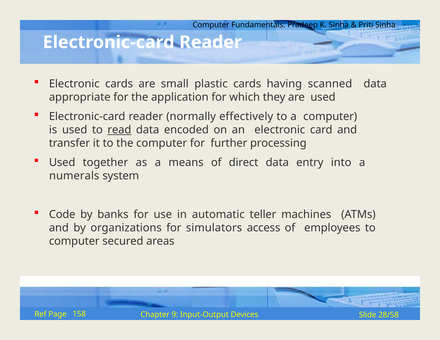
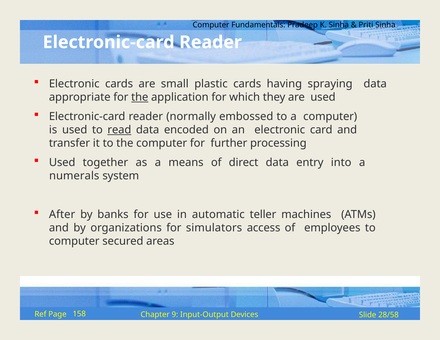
scanned: scanned -> spraying (330, 84)
the underline: none -> present (140, 97)
effectively: effectively -> embossed (246, 117)
Code: Code -> After (62, 215)
